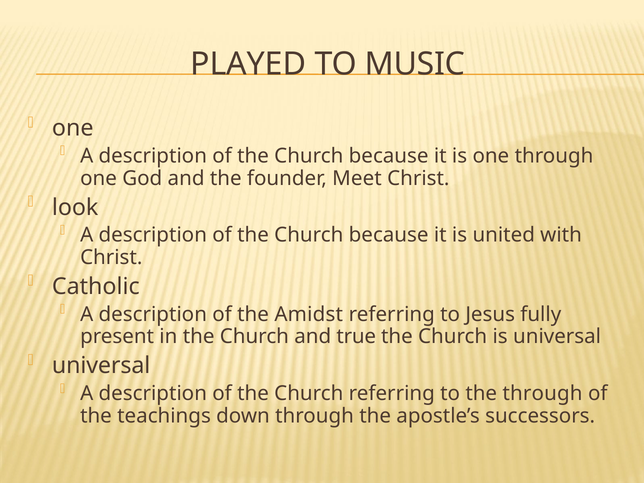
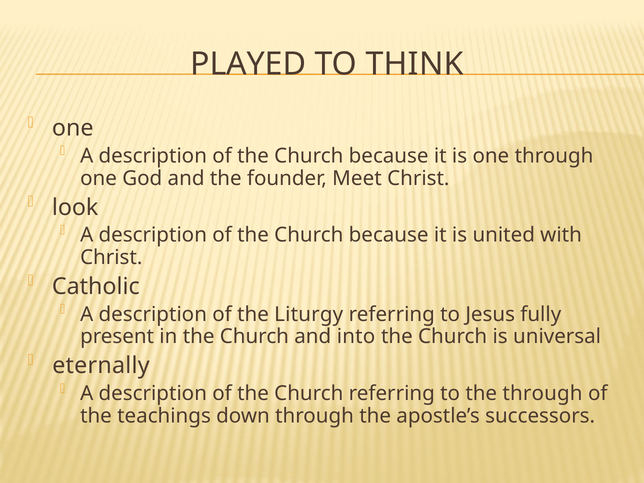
MUSIC: MUSIC -> THINK (415, 64)
Amidst: Amidst -> Liturgy (309, 314)
true: true -> into (356, 337)
universal: universal -> eternally (101, 366)
